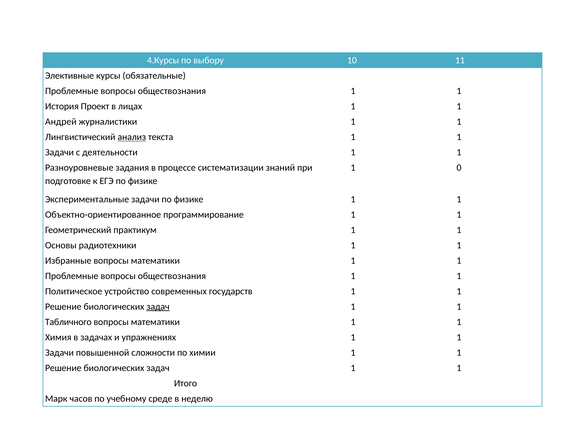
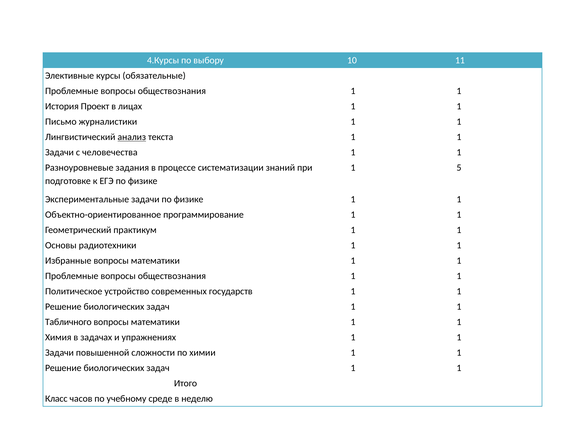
Андрей: Андрей -> Письмо (61, 122)
деятельности: деятельности -> человечества (110, 152)
0: 0 -> 5 (459, 168)
задач underline: present -> none (158, 307)
Марк: Марк -> Класс (56, 399)
